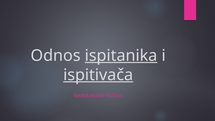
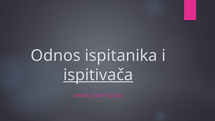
ispitanika underline: present -> none (121, 56)
